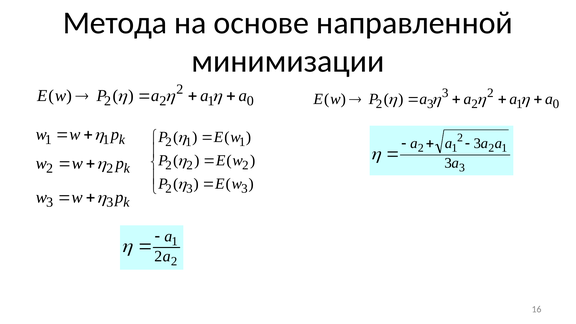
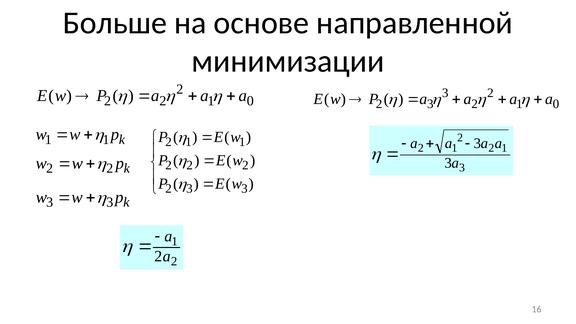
Метода: Метода -> Больше (115, 23)
